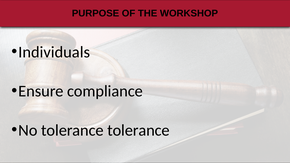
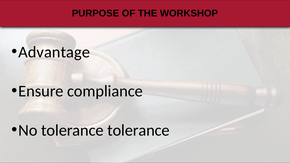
Individuals: Individuals -> Advantage (54, 52)
